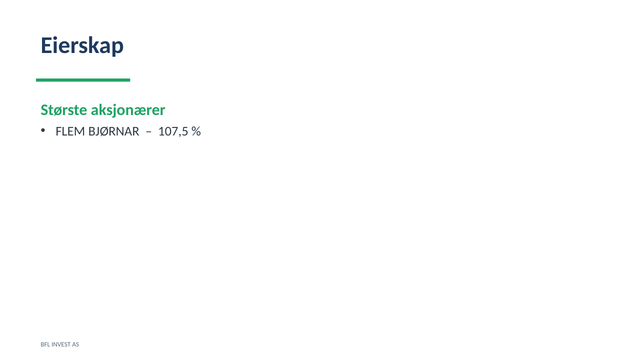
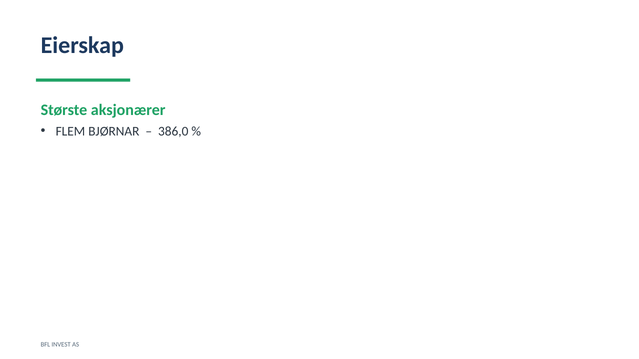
107,5: 107,5 -> 386,0 (173, 131)
